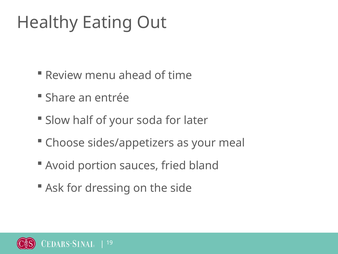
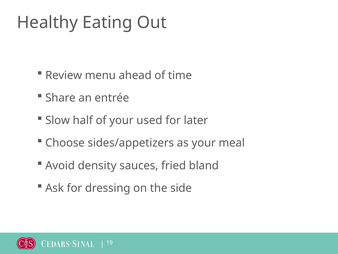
soda: soda -> used (149, 120)
portion: portion -> density (97, 165)
